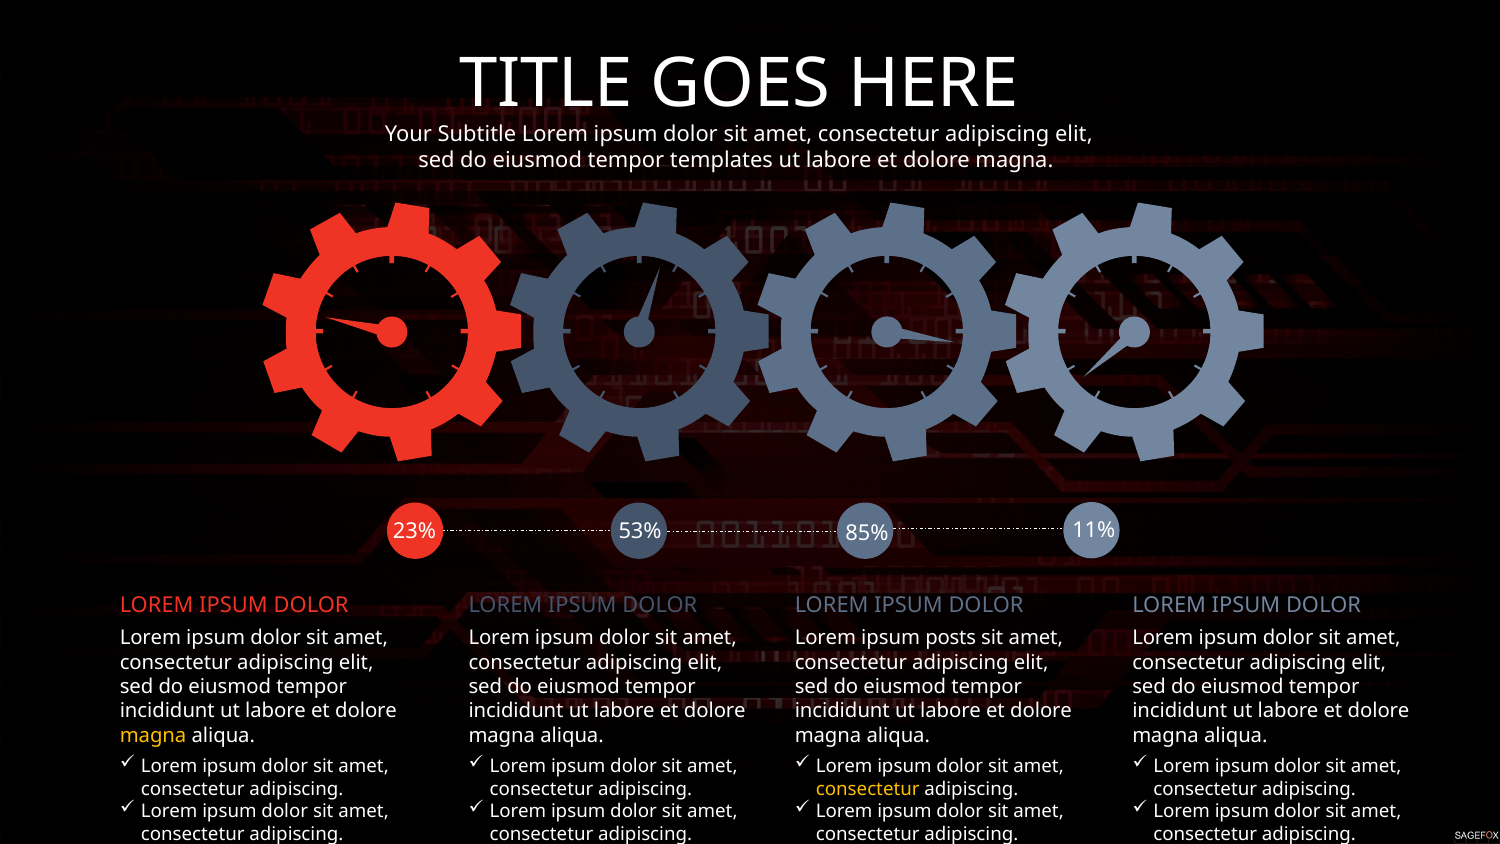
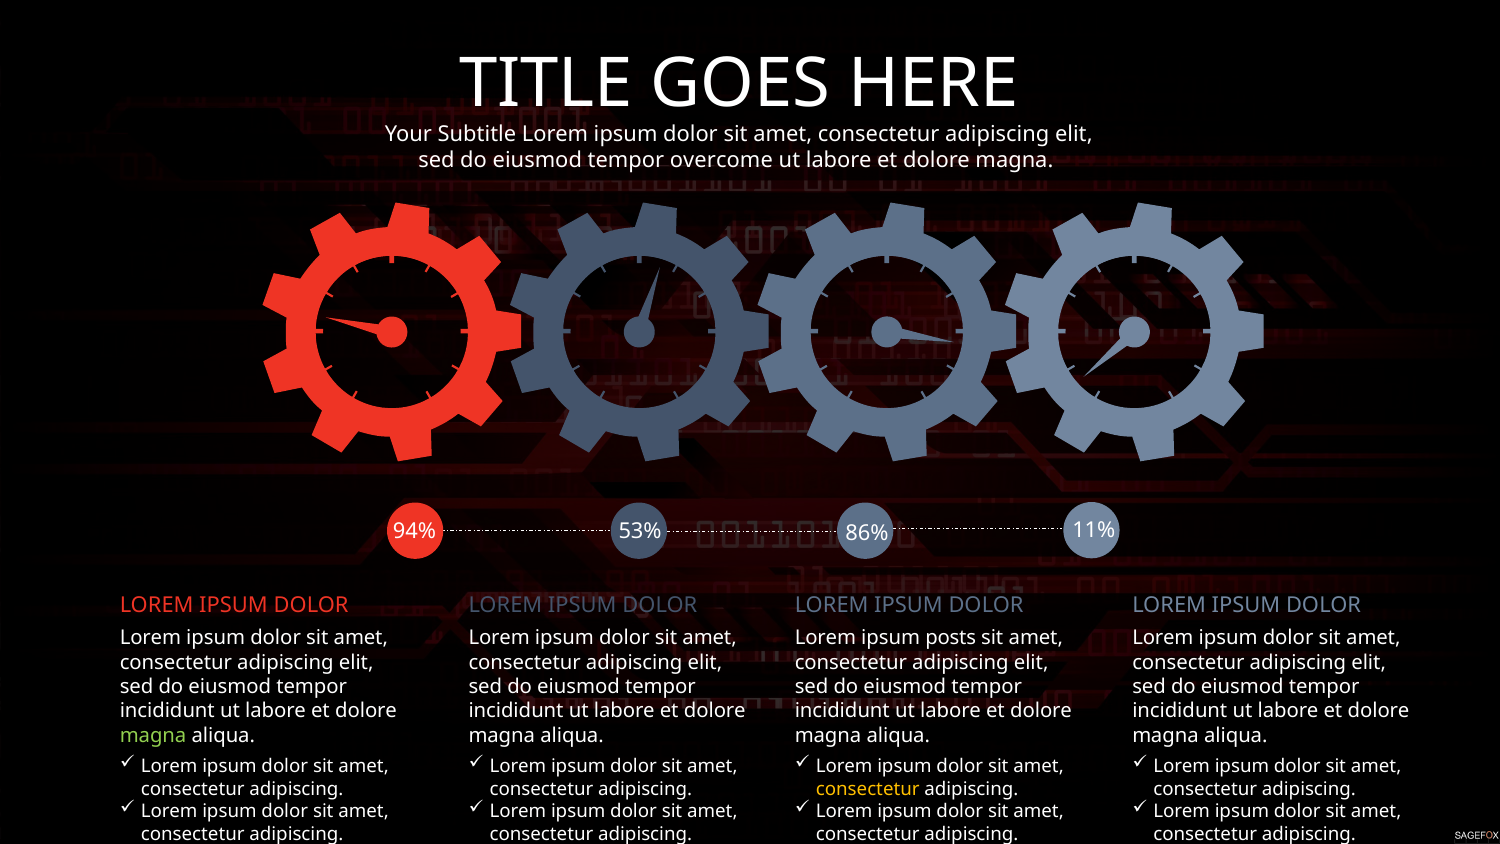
templates: templates -> overcome (721, 161)
23%: 23% -> 94% (415, 531)
85%: 85% -> 86% (867, 533)
magna colour: yellow -> light green (153, 735)
